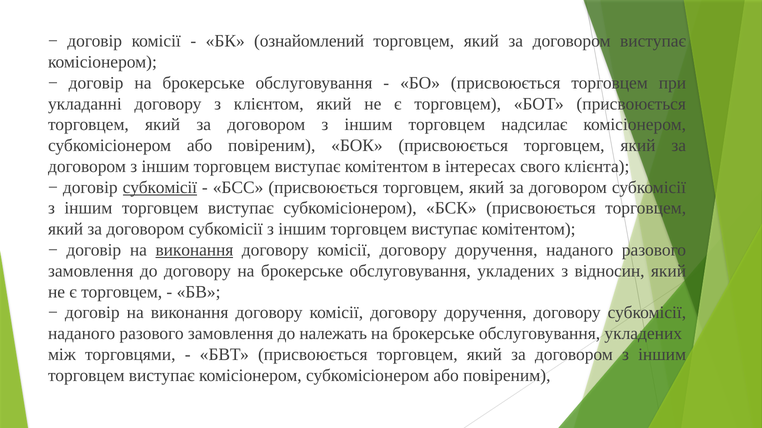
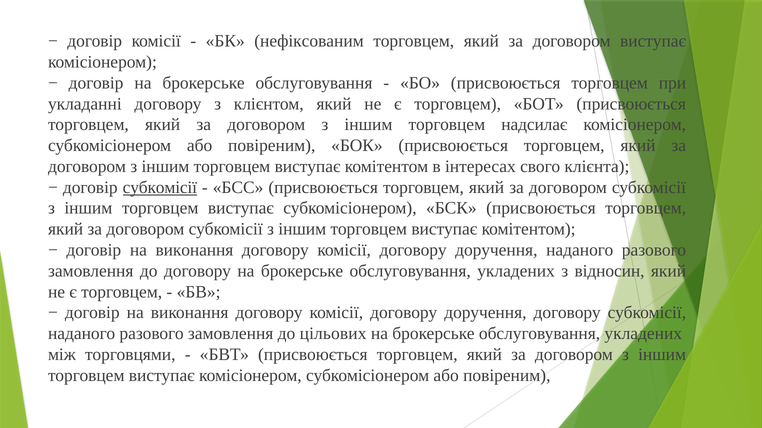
ознайомлений: ознайомлений -> нефіксованим (309, 41)
виконання underline: present -> none (194, 250)
належать: належать -> цільових (333, 334)
